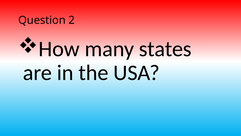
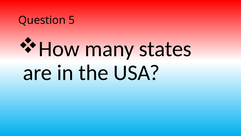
2: 2 -> 5 (72, 20)
